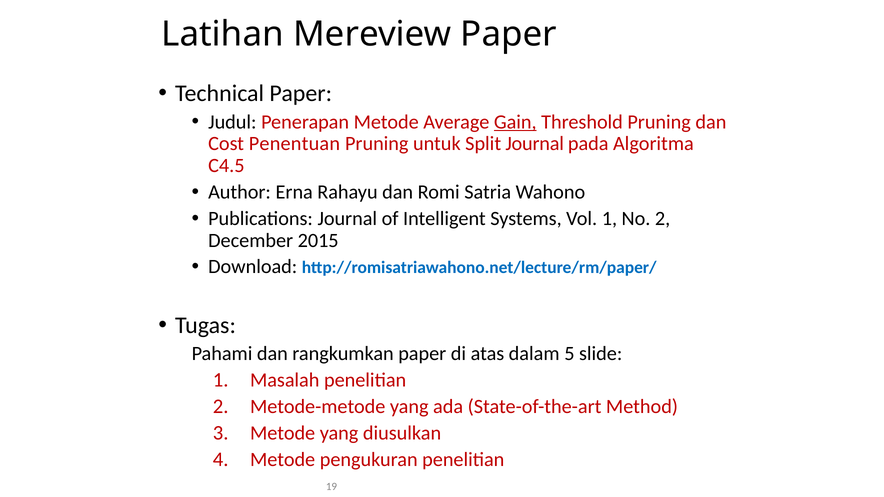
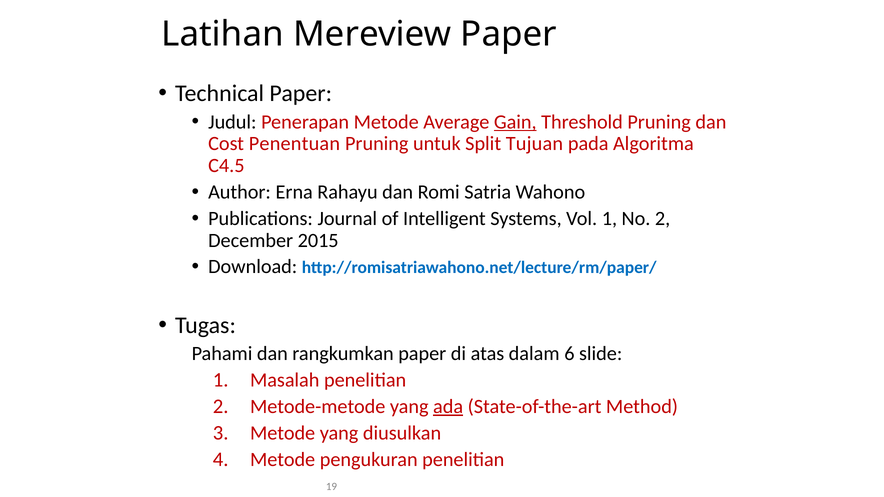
Split Journal: Journal -> Tujuan (534, 144)
5: 5 -> 6 (569, 354)
ada underline: none -> present (448, 407)
